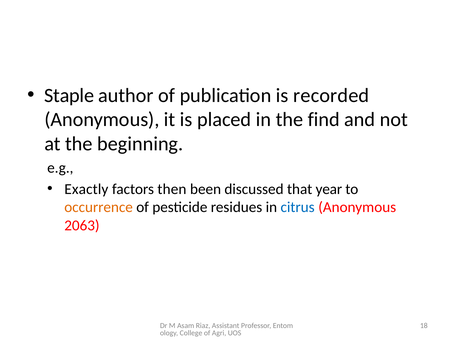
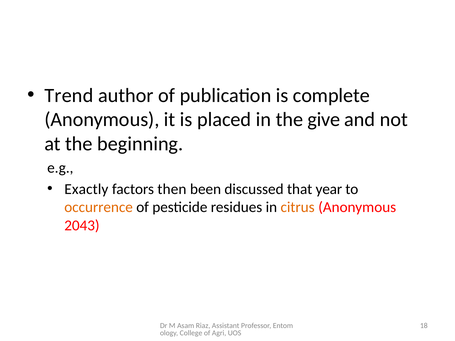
Staple: Staple -> Trend (69, 95)
recorded: recorded -> complete (331, 95)
find: find -> give (324, 120)
citrus colour: blue -> orange (298, 207)
2063: 2063 -> 2043 (82, 226)
